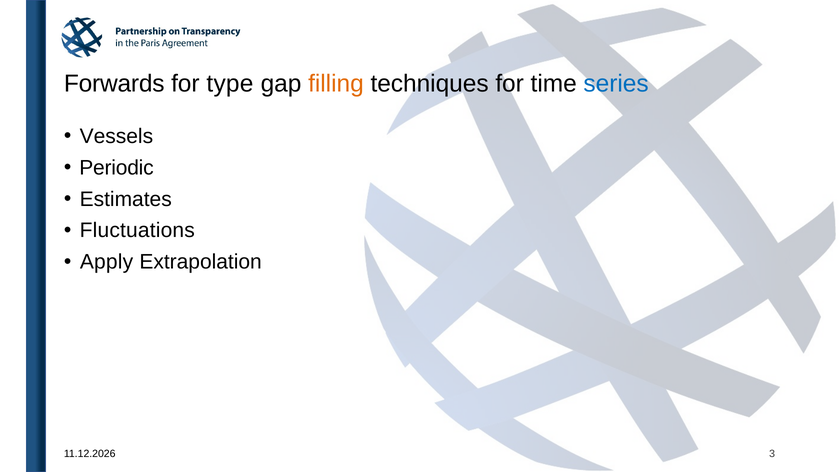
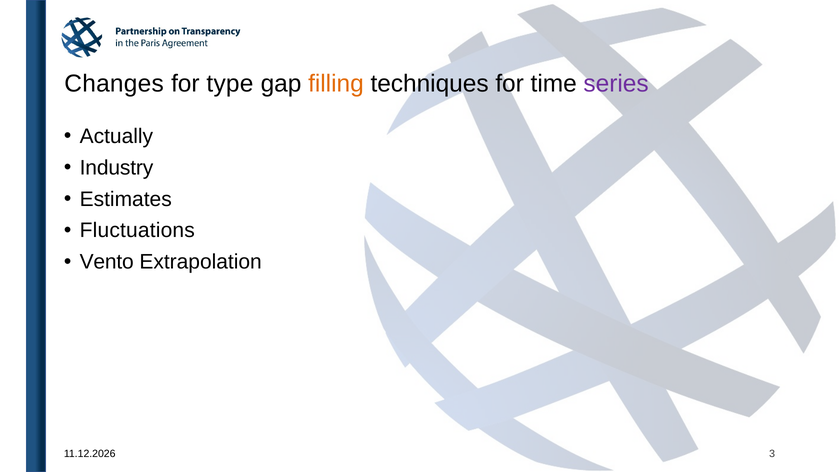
Forwards: Forwards -> Changes (114, 83)
series colour: blue -> purple (616, 83)
Vessels: Vessels -> Actually (116, 136)
Periodic: Periodic -> Industry (116, 168)
Apply: Apply -> Vento (107, 262)
